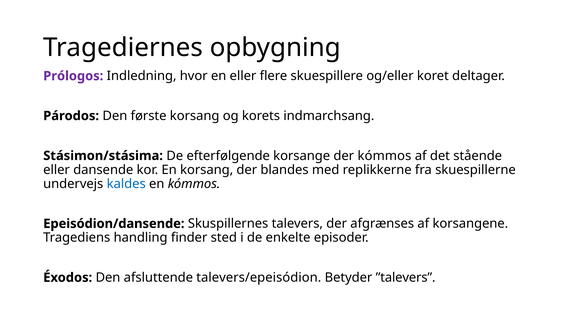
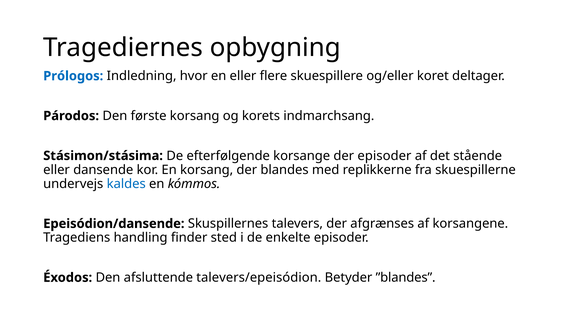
Prólogos colour: purple -> blue (73, 76)
der kómmos: kómmos -> episoder (384, 156)
”talevers: ”talevers -> ”blandes (406, 278)
